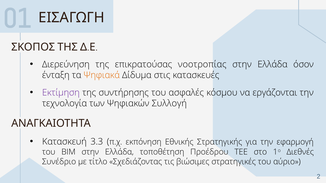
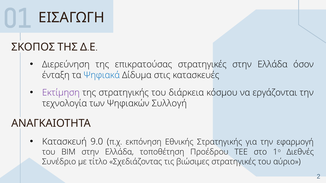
επικρατούσας νοοτροπίας: νοοτροπίας -> στρατηγικές (202, 65)
Ψηφιακά colour: orange -> blue (102, 75)
της συντήρησης: συντήρησης -> στρατηγικής (124, 93)
ασφαλές: ασφαλές -> διάρκεια (186, 93)
3.3: 3.3 -> 9.0 (97, 142)
